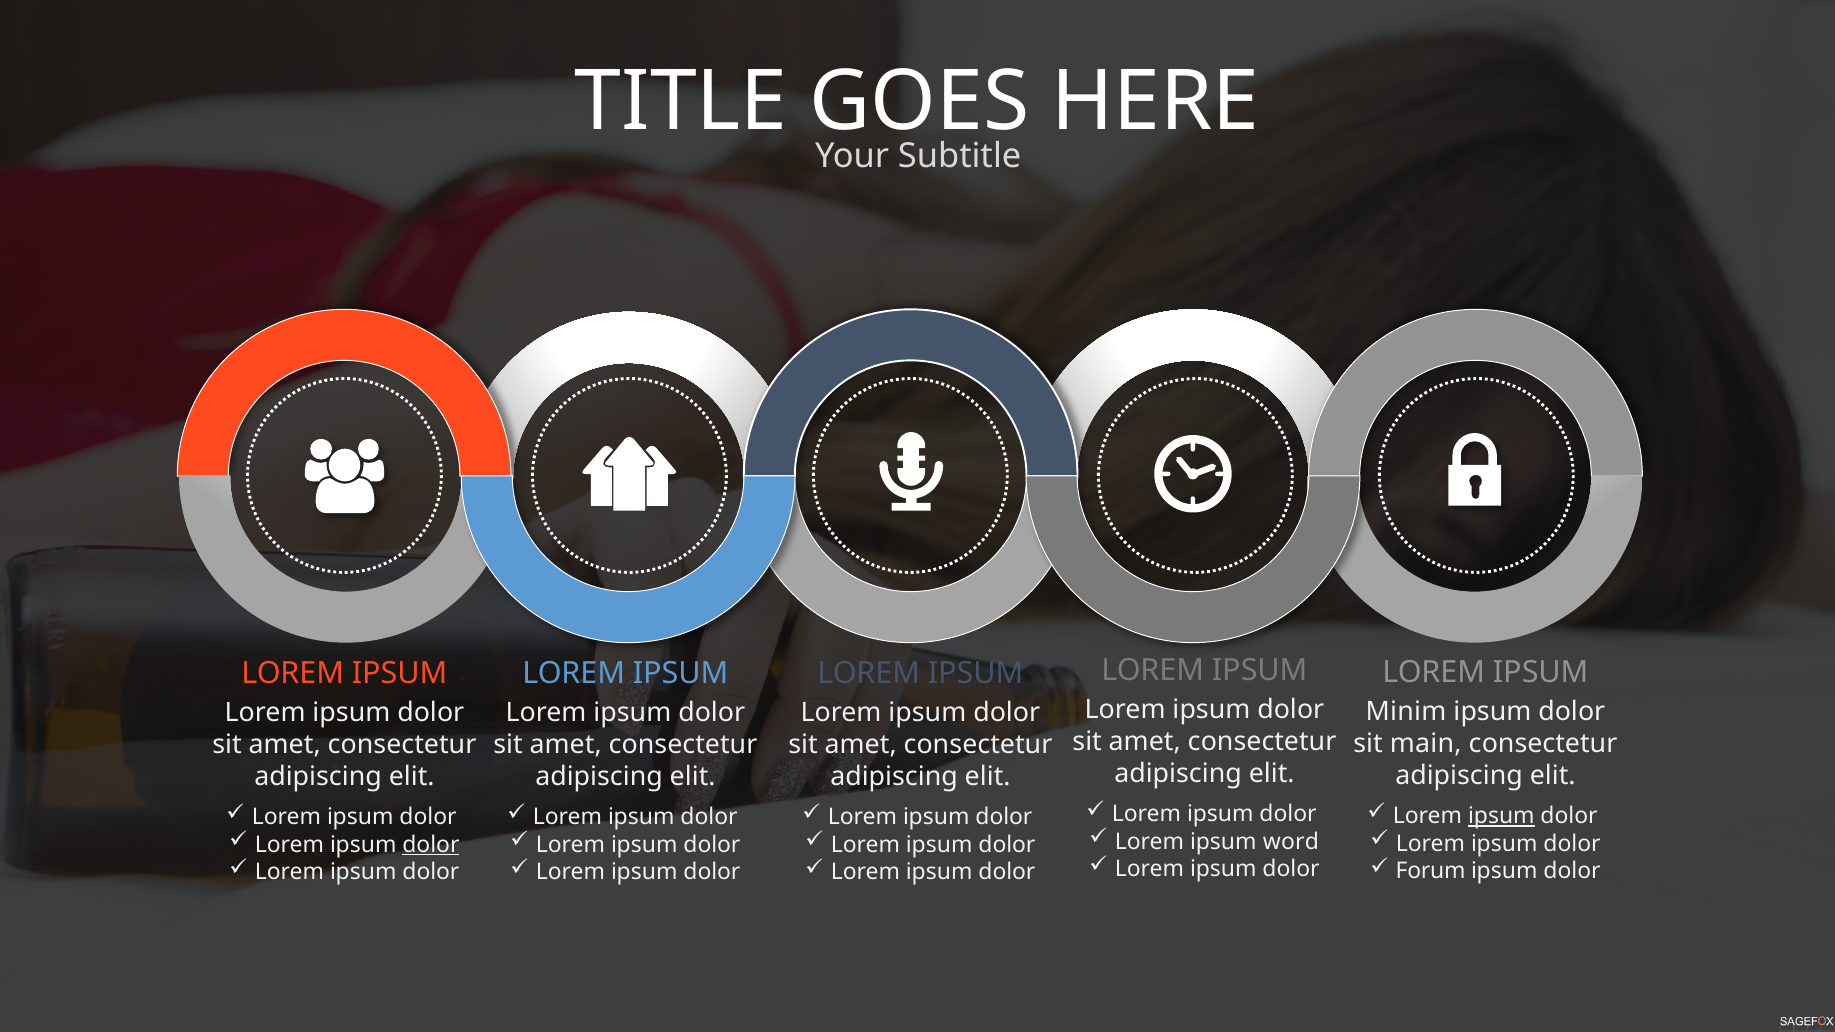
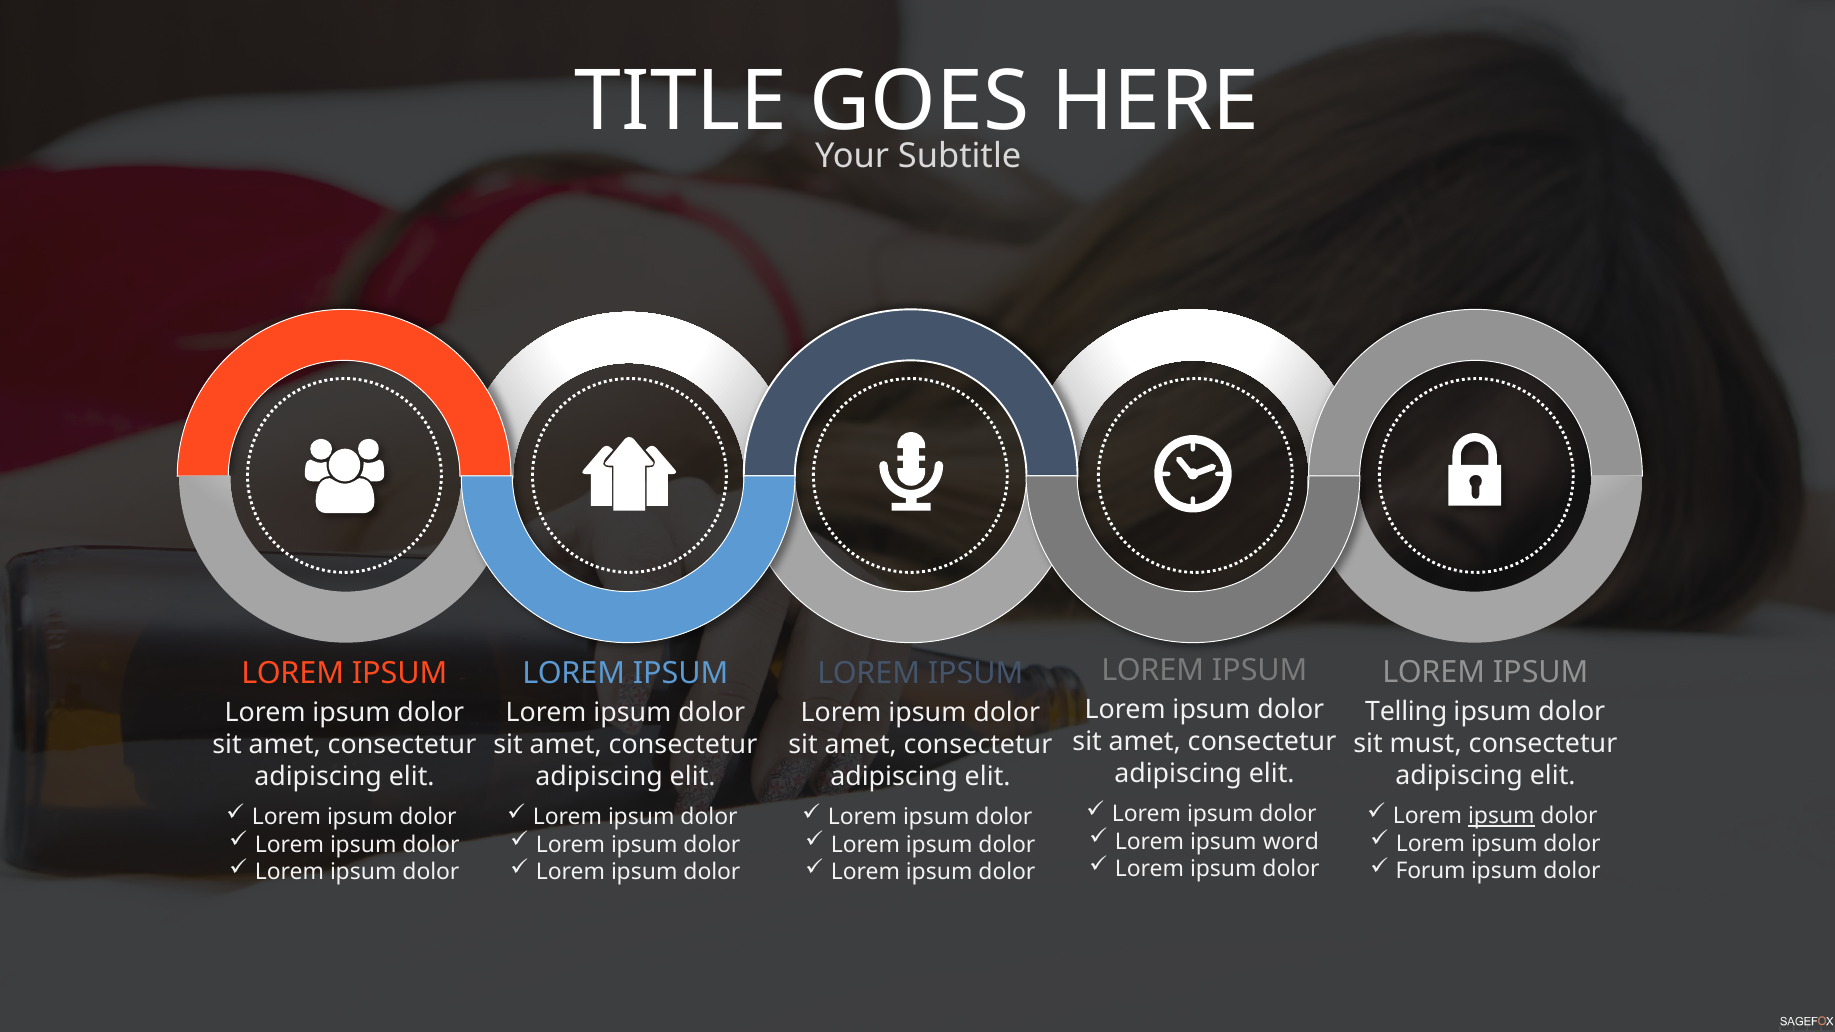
Minim: Minim -> Telling (1406, 712)
main: main -> must (1426, 744)
dolor underline: present -> none (431, 845)
